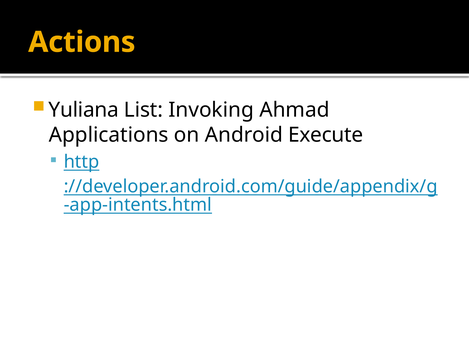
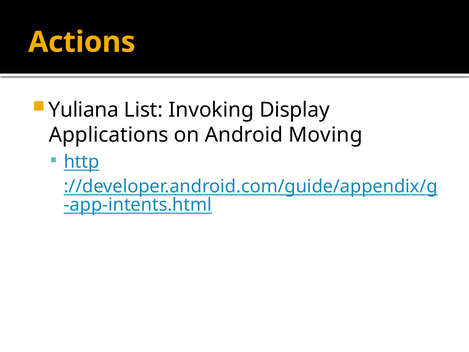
Ahmad: Ahmad -> Display (295, 110)
Execute: Execute -> Moving (325, 135)
